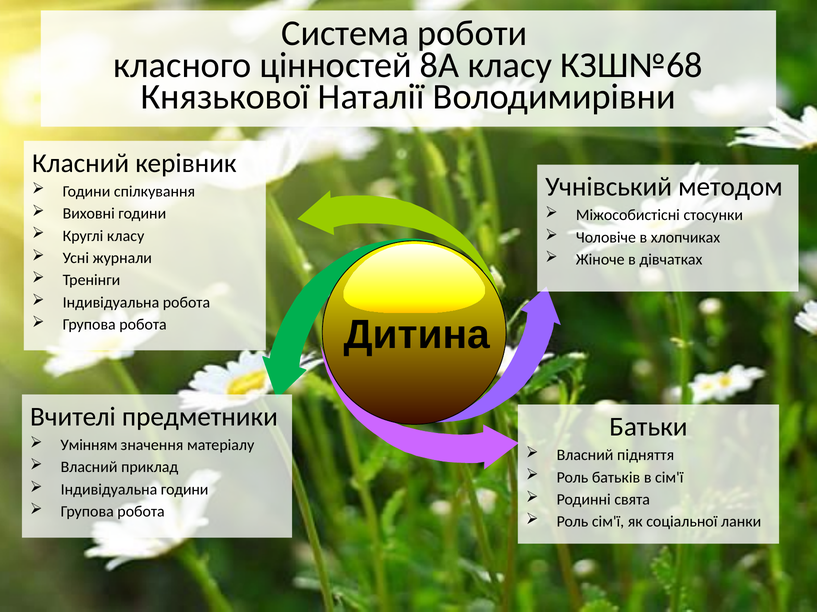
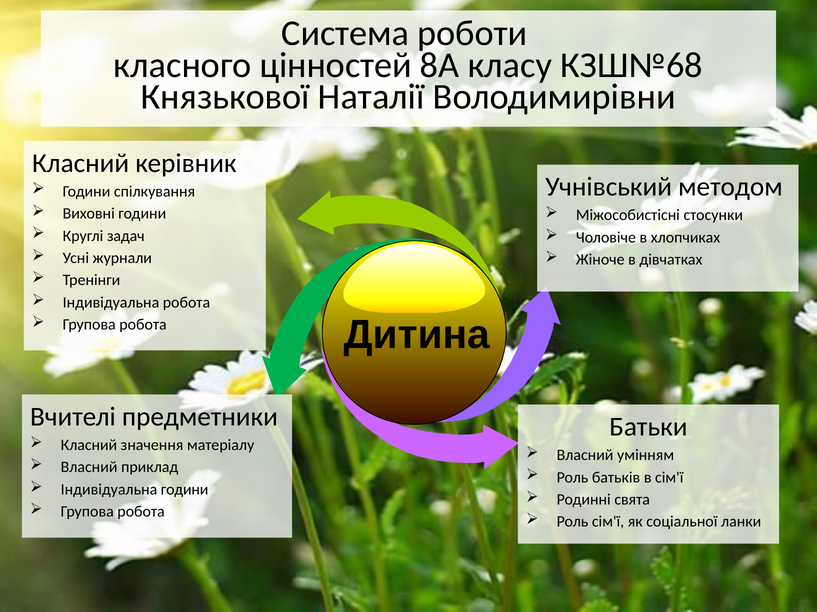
Круглі класу: класу -> задач (126, 236)
Умінням: Умінням -> Класний (89, 445)
підняття: підняття -> умінням (646, 456)
